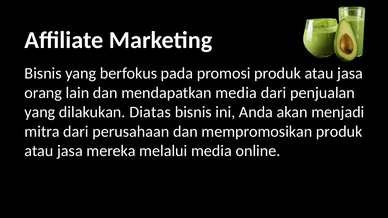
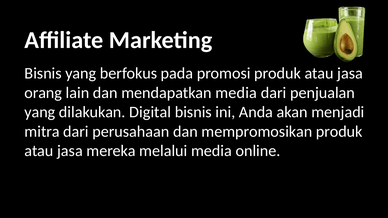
Diatas: Diatas -> Digital (150, 112)
